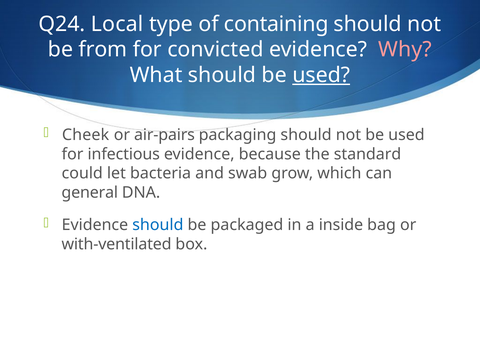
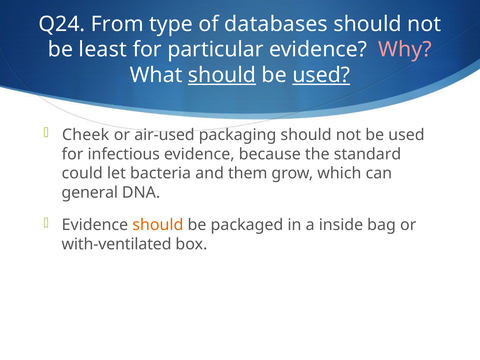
Local: Local -> From (117, 24)
containing: containing -> databases (276, 24)
from: from -> least (103, 50)
convicted: convicted -> particular (216, 50)
should underline: none -> present (222, 75)
air-pairs: air-pairs -> air-used (164, 135)
swab: swab -> them (248, 173)
should colour: blue -> orange (158, 225)
